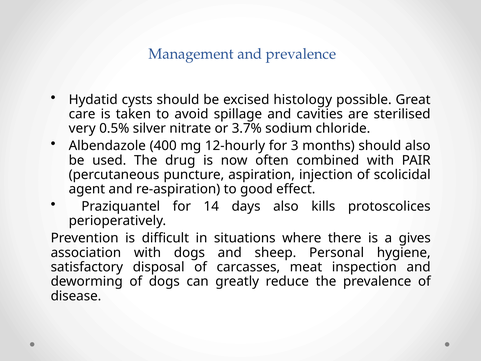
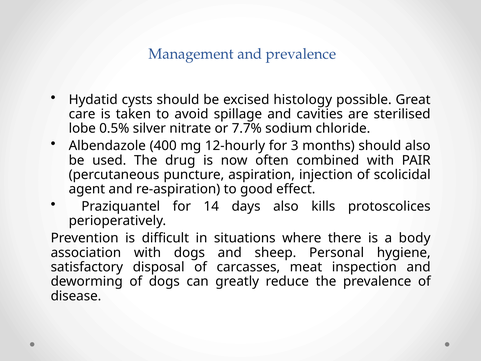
very: very -> lobe (82, 128)
3.7%: 3.7% -> 7.7% (247, 128)
gives: gives -> body (415, 238)
